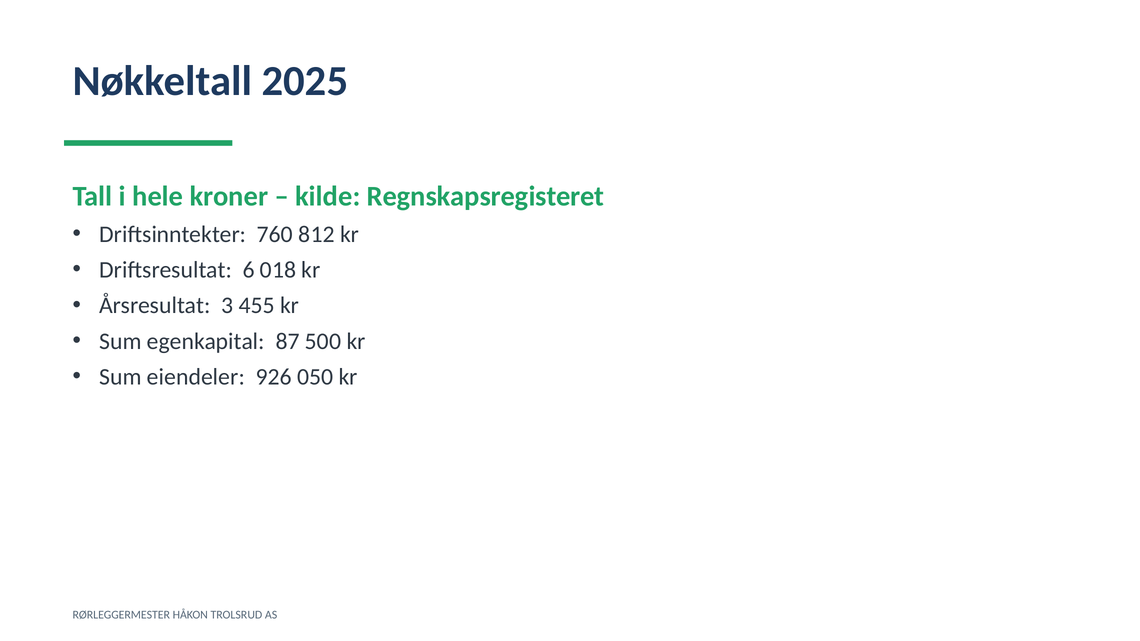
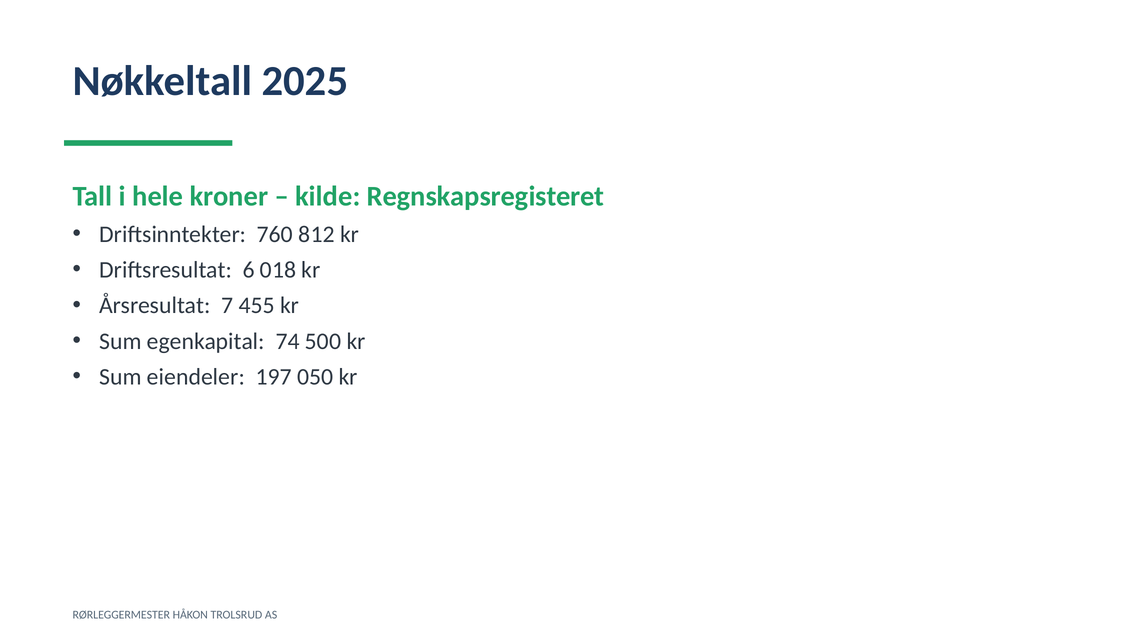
3: 3 -> 7 (227, 306)
87: 87 -> 74 (288, 341)
926: 926 -> 197 (274, 377)
